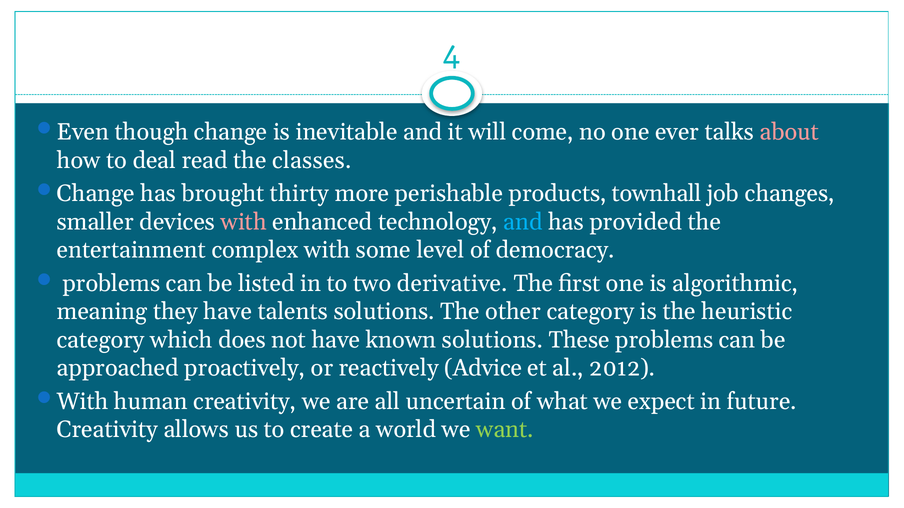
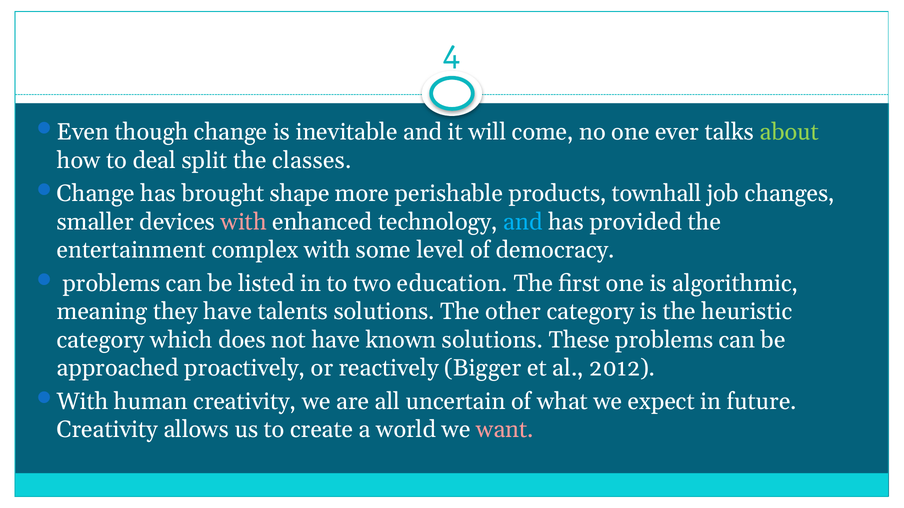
about colour: pink -> light green (789, 132)
read: read -> split (205, 161)
thirty: thirty -> shape (300, 194)
derivative: derivative -> education (452, 284)
Advice: Advice -> Bigger (483, 368)
want colour: light green -> pink (505, 430)
